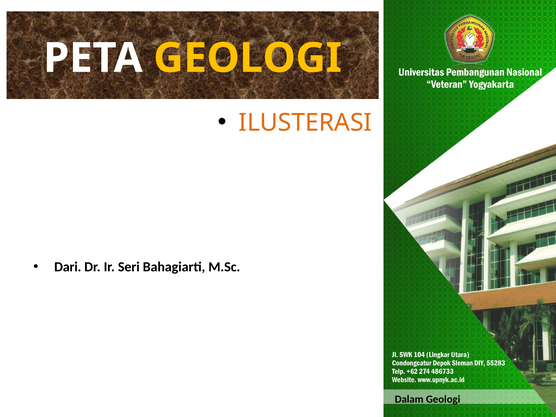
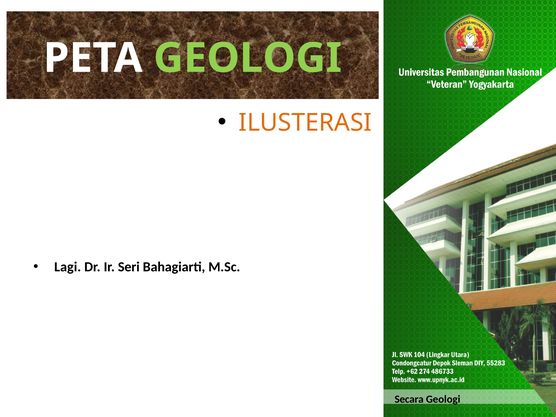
GEOLOGI colour: yellow -> light green (248, 58)
Dari: Dari -> Lagi (68, 267)
Dalam: Dalam -> Secara (409, 399)
